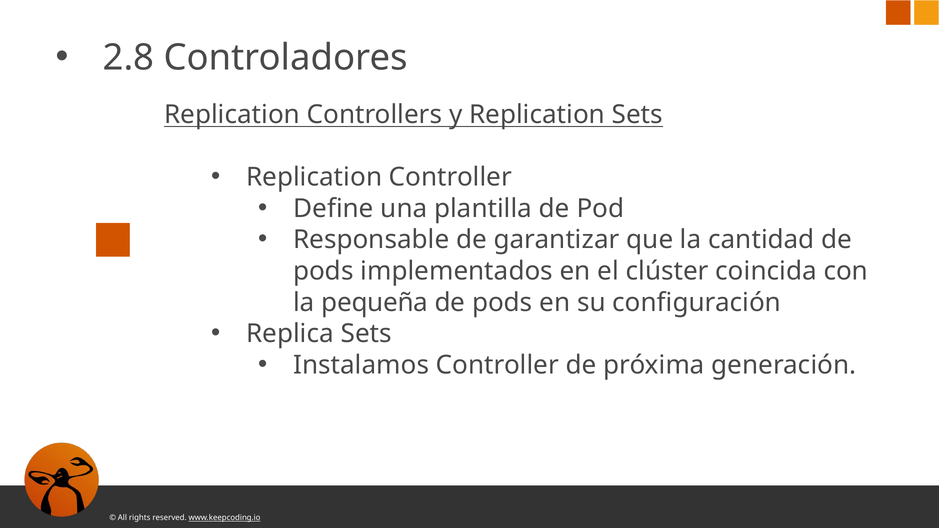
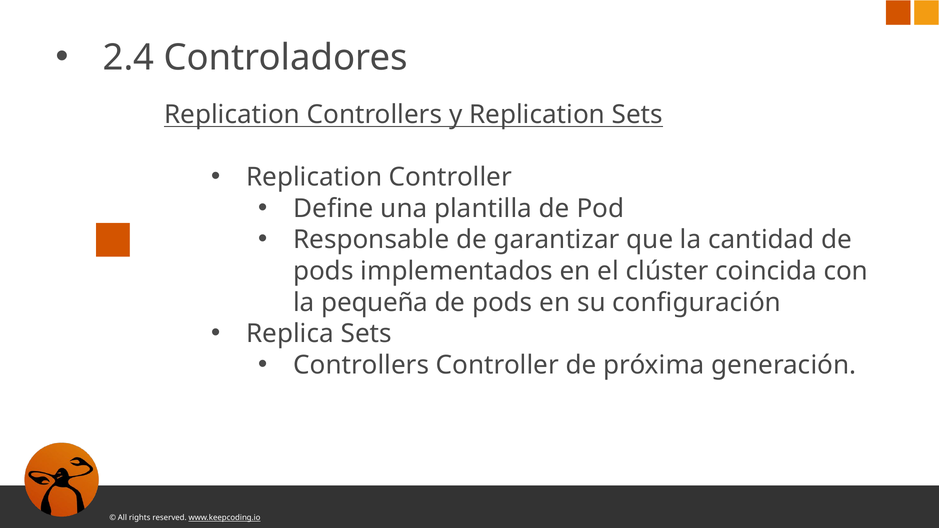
2.8: 2.8 -> 2.4 (128, 58)
Instalamos: Instalamos -> Controllers (361, 365)
